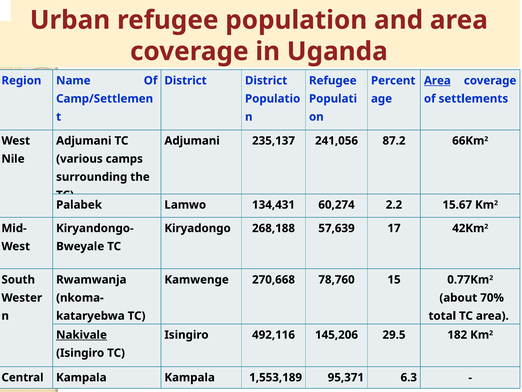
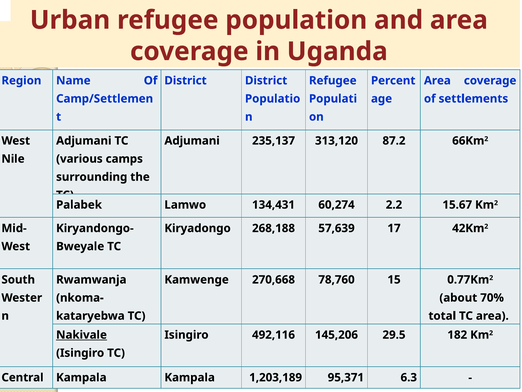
Area underline: present -> none (437, 80)
241,056: 241,056 -> 313,120 (337, 141)
1,553,189: 1,553,189 -> 1,203,189 (276, 377)
